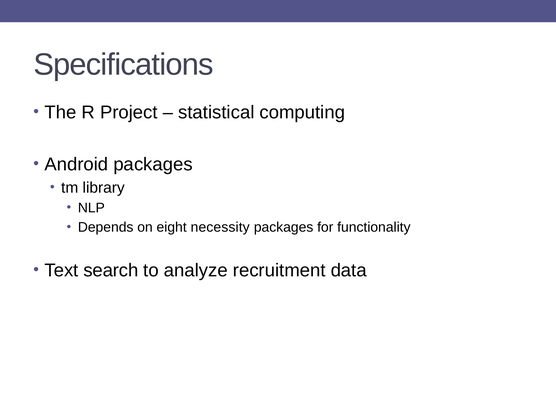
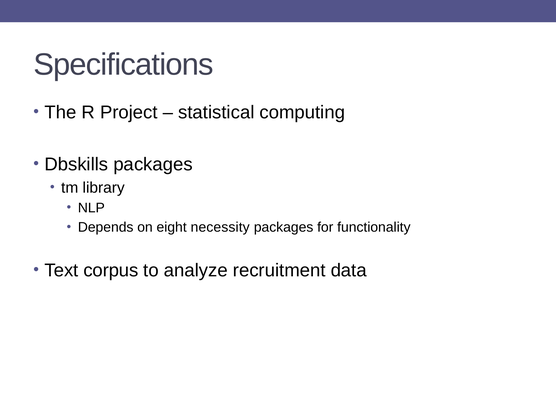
Android: Android -> Dbskills (76, 164)
search: search -> corpus (111, 270)
